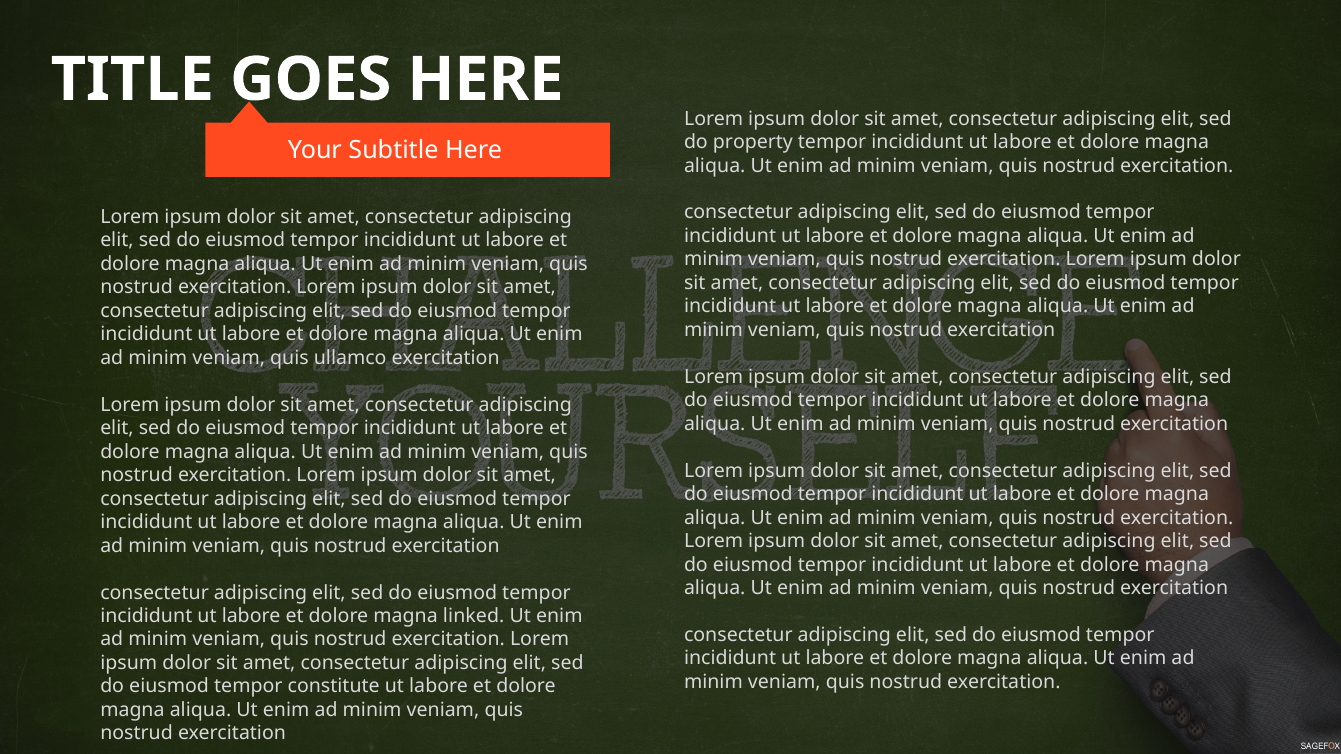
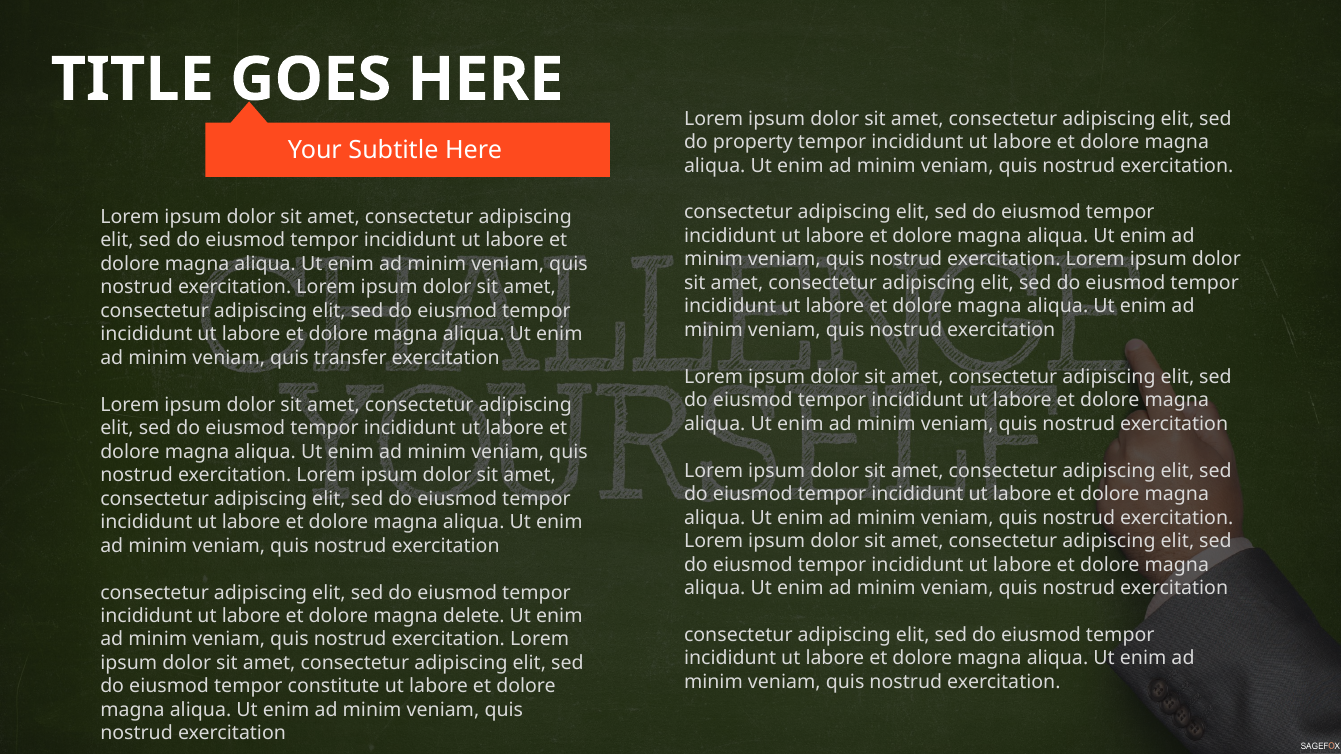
ullamco: ullamco -> transfer (350, 358)
linked: linked -> delete (474, 616)
